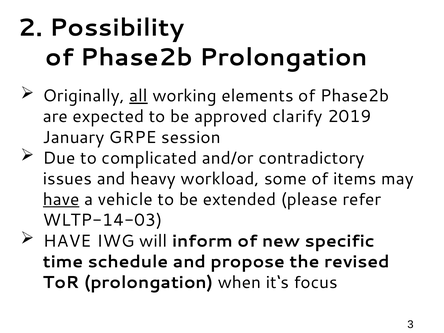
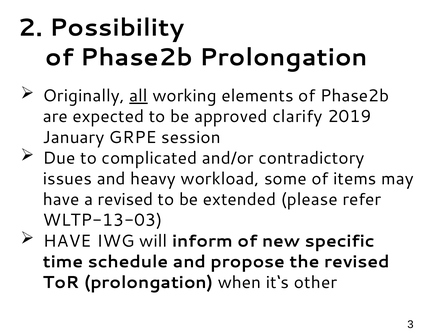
have underline: present -> none (61, 200)
a vehicle: vehicle -> revised (125, 200)
WLTP-14-03: WLTP-14-03 -> WLTP-13-03 (103, 220)
focus: focus -> other (316, 282)
